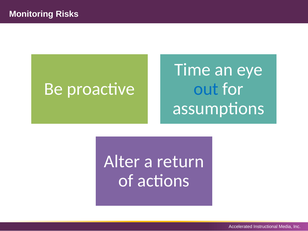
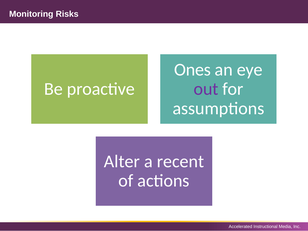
Time: Time -> Ones (193, 70)
out colour: blue -> purple (206, 89)
return: return -> recent (180, 161)
